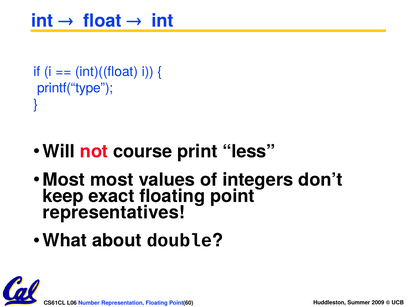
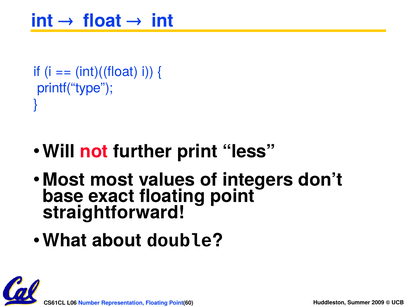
course: course -> further (143, 151)
keep: keep -> base (63, 196)
representatives: representatives -> straightforward (114, 212)
